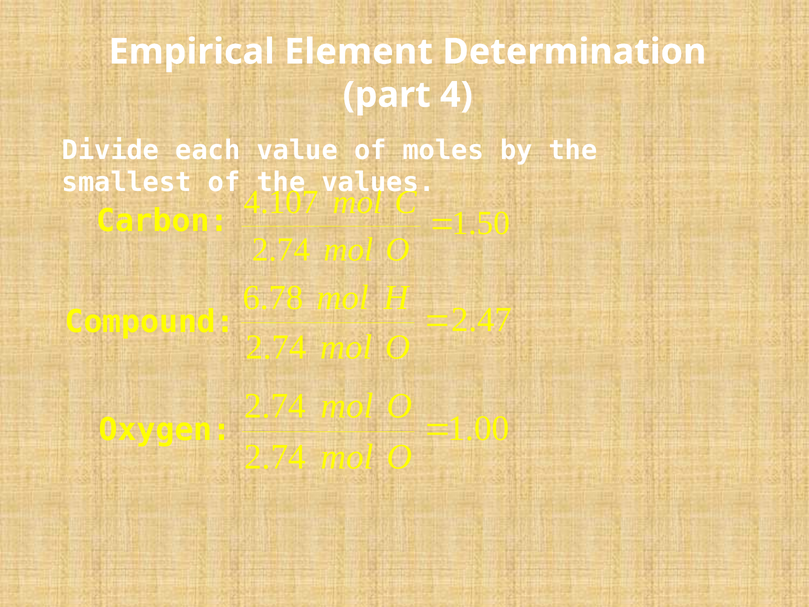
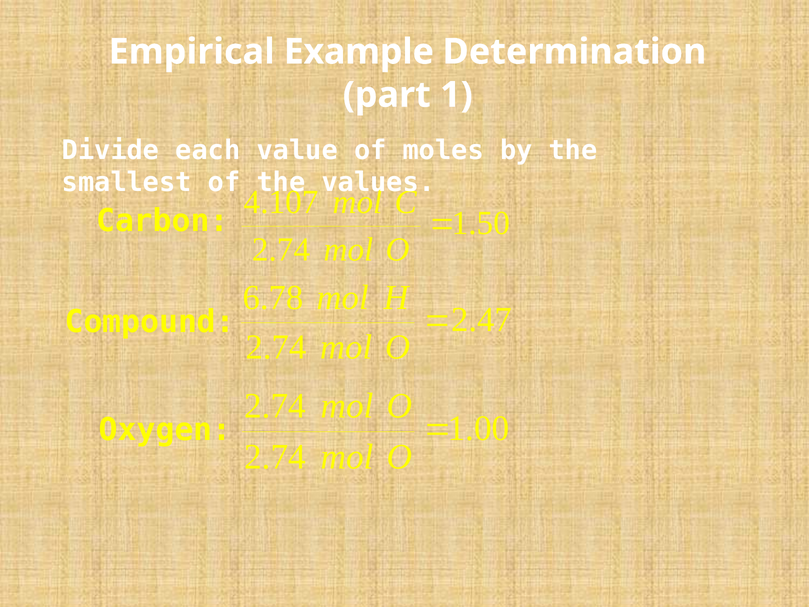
Element: Element -> Example (359, 52)
4: 4 -> 1 (456, 95)
